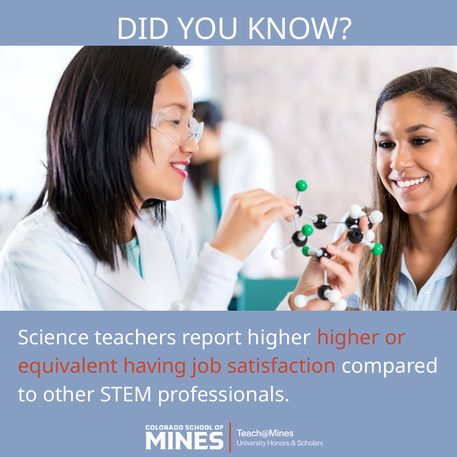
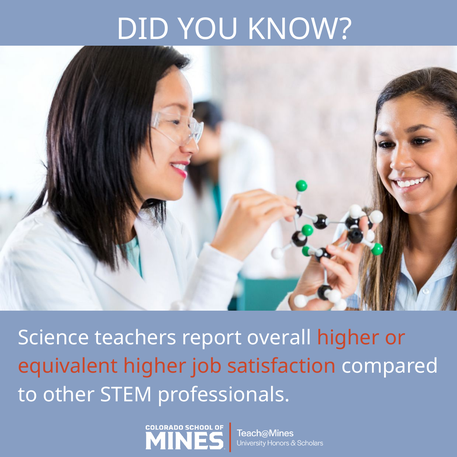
report higher: higher -> overall (279, 338)
equivalent having: having -> higher (155, 366)
